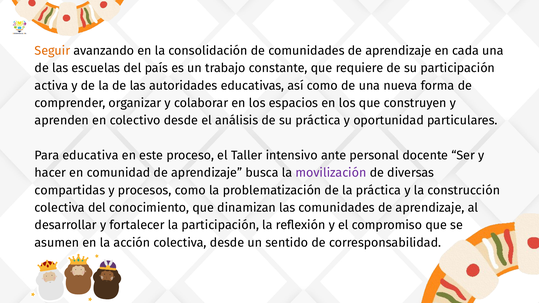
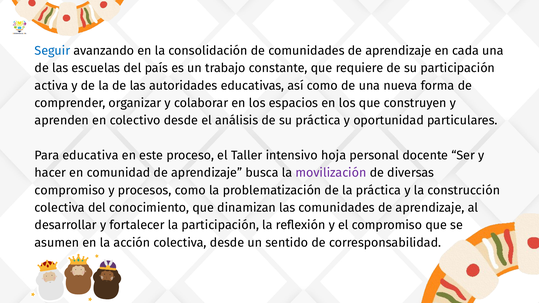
Seguir colour: orange -> blue (52, 51)
ante: ante -> hoja (334, 155)
compartidas: compartidas -> compromiso (70, 190)
